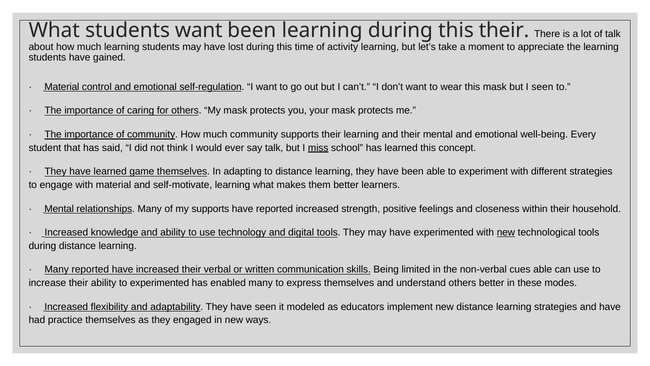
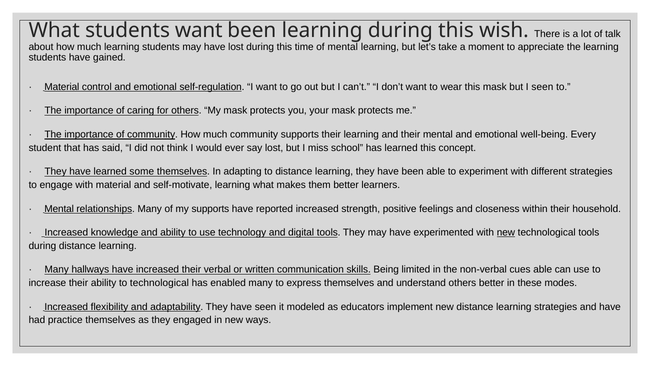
this their: their -> wish (504, 30)
of activity: activity -> mental (343, 47)
say talk: talk -> lost (274, 148)
miss underline: present -> none (318, 148)
game: game -> some (142, 172)
Many reported: reported -> hallways (90, 269)
to experimented: experimented -> technological (159, 283)
